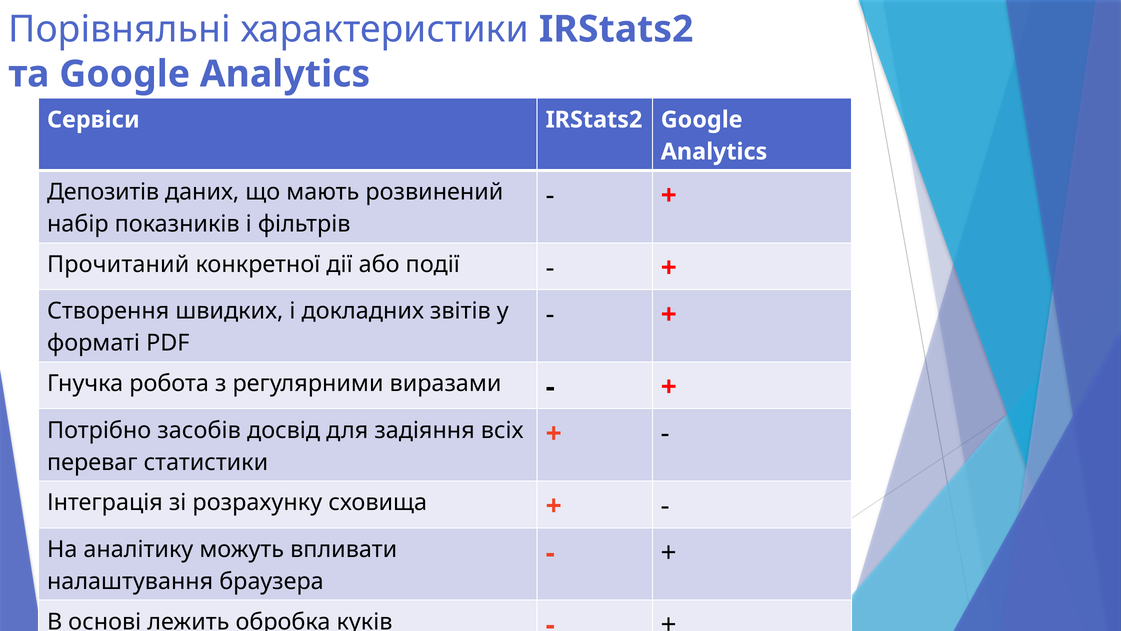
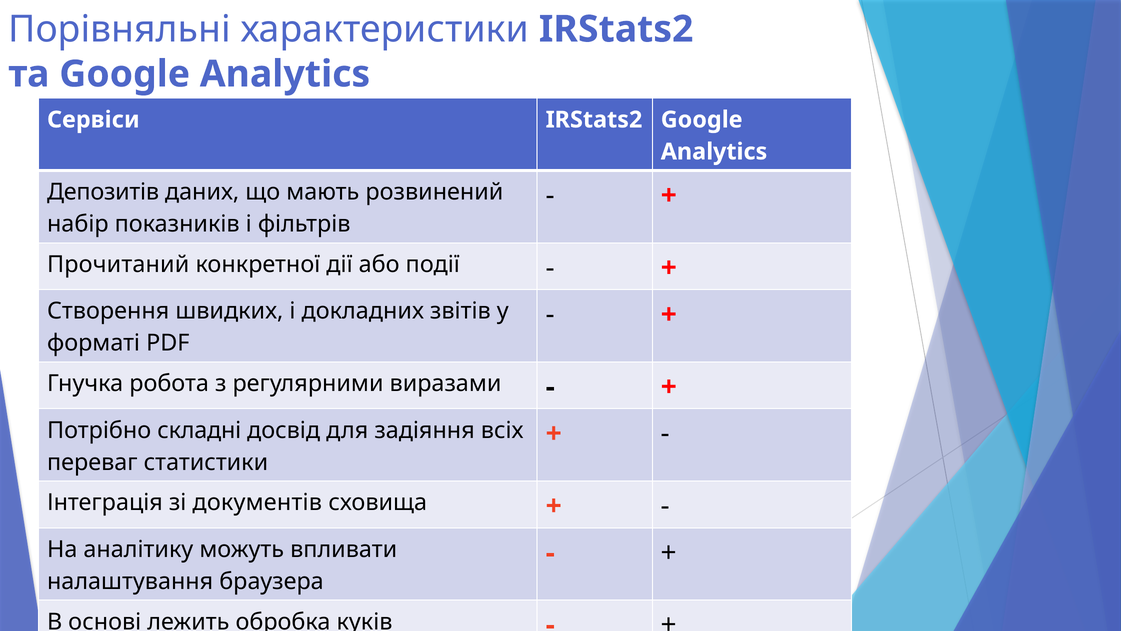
засобів: засобів -> складні (199, 430)
розрахунку: розрахунку -> документів (257, 502)
